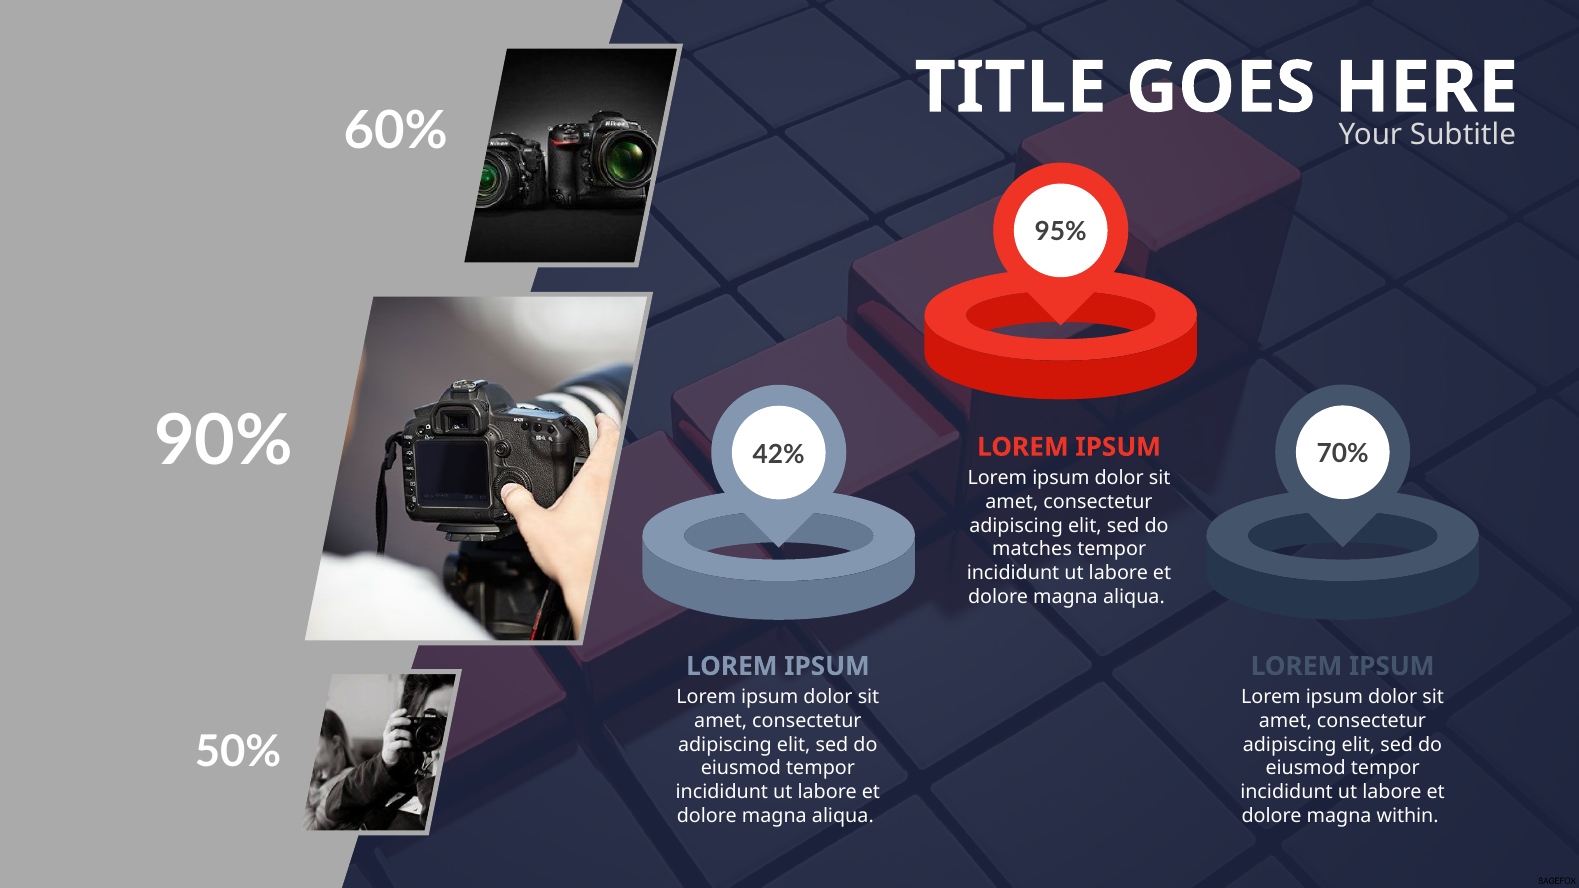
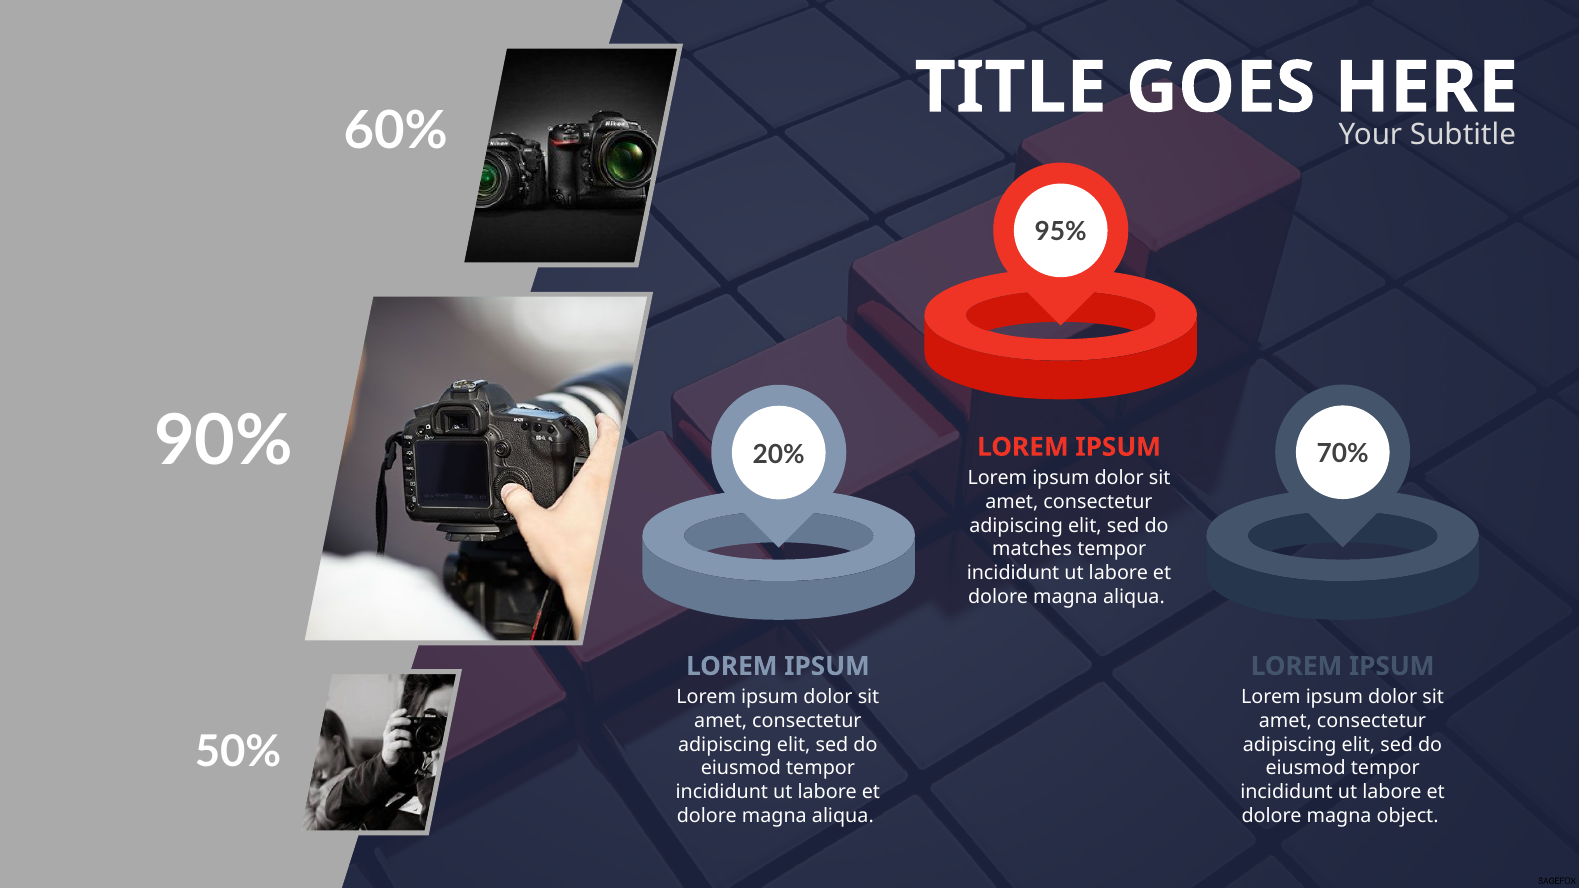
42%: 42% -> 20% (779, 454)
within: within -> object (1408, 816)
